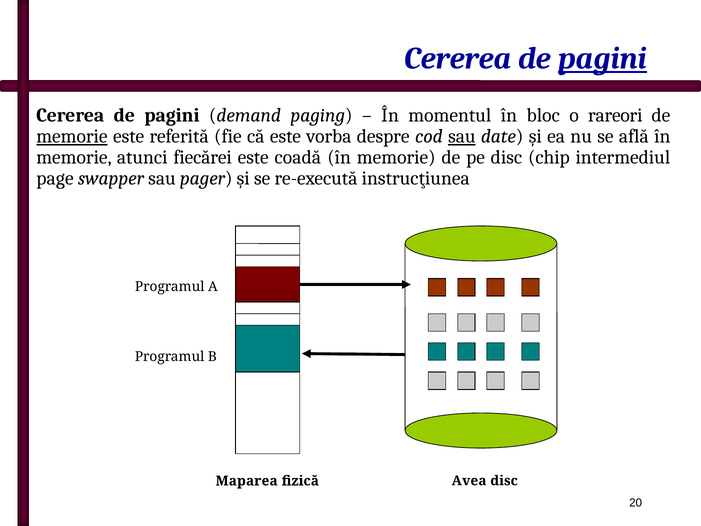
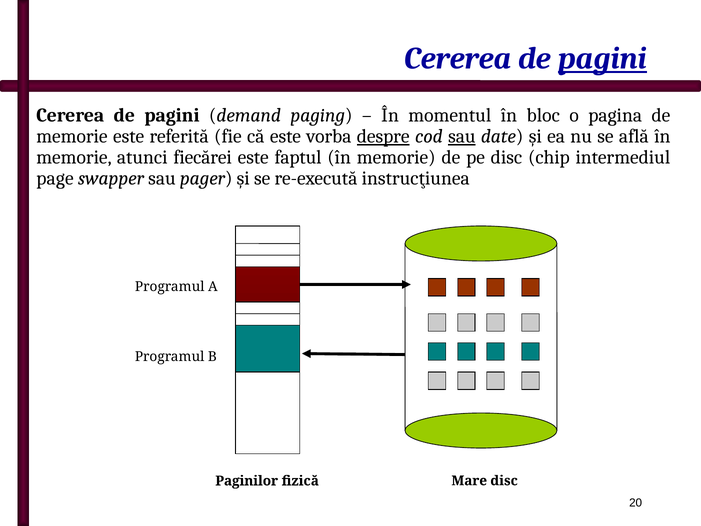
rareori: rareori -> pagina (615, 115)
memorie underline: present -> none (72, 136)
despre underline: none -> present (383, 136)
coadă: coadă -> faptul (298, 157)
Maparea: Maparea -> Paginilor (247, 481)
Avea: Avea -> Mare (469, 481)
